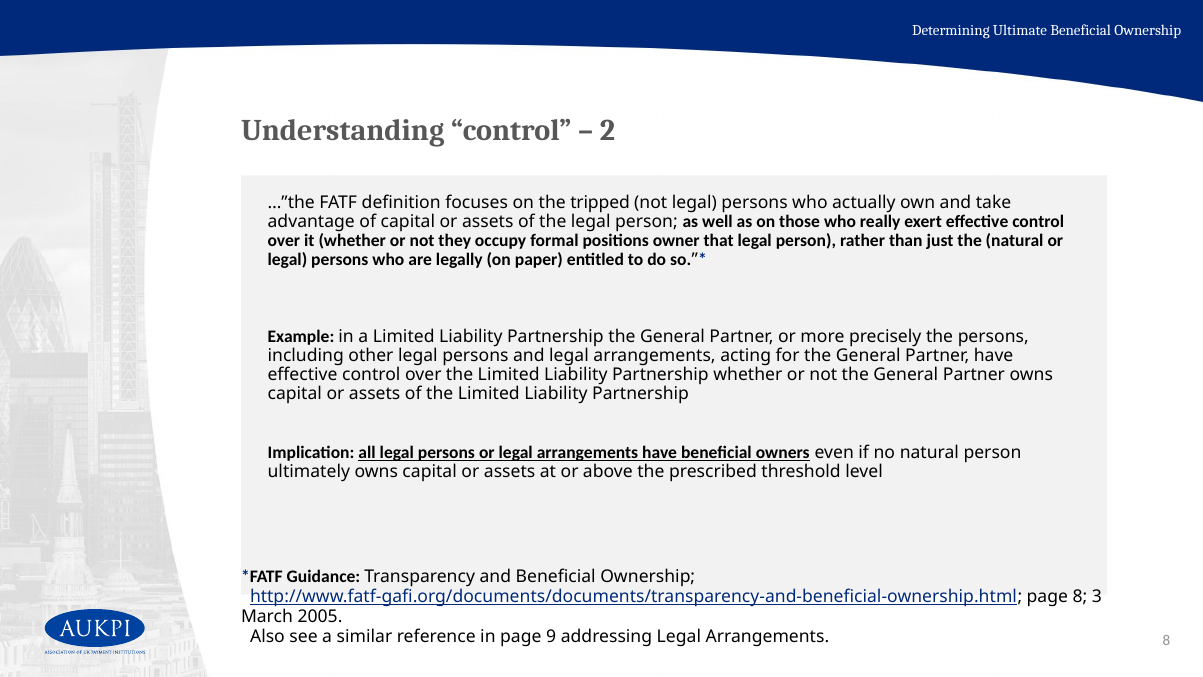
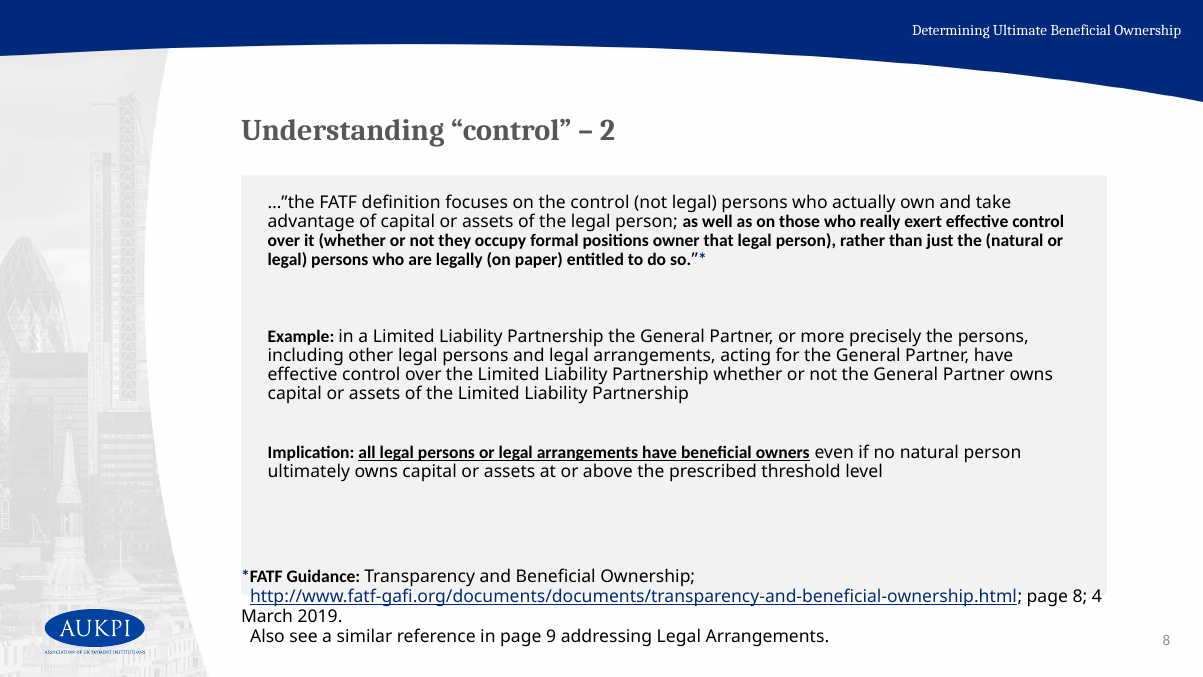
the tripped: tripped -> control (600, 202)
3: 3 -> 4 (1097, 596)
2005: 2005 -> 2019 (320, 616)
